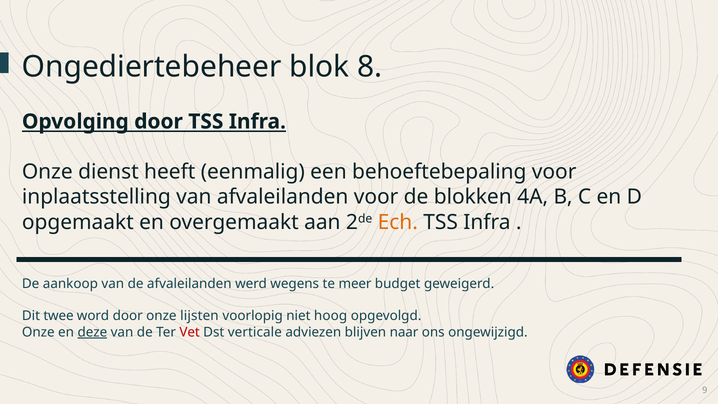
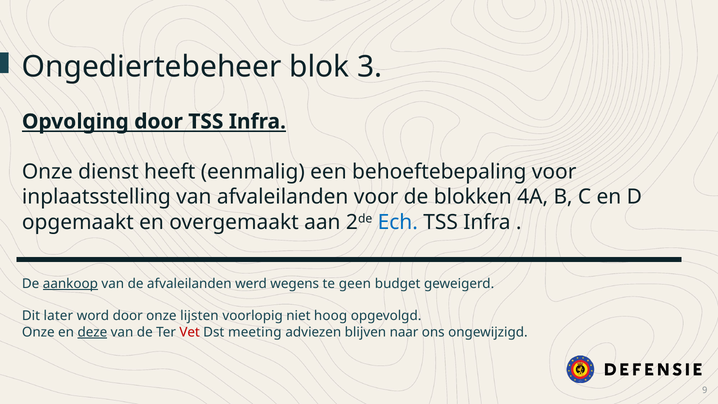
8: 8 -> 3 (370, 67)
Ech colour: orange -> blue (398, 222)
aankoop underline: none -> present (70, 284)
meer: meer -> geen (355, 284)
twee: twee -> later (58, 316)
verticale: verticale -> meeting (255, 332)
